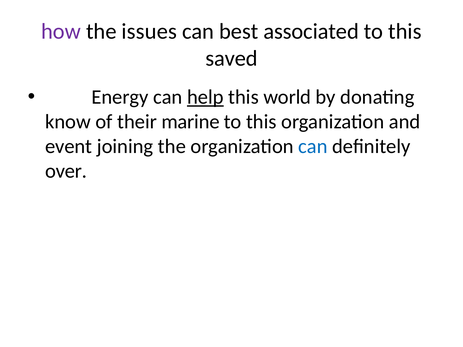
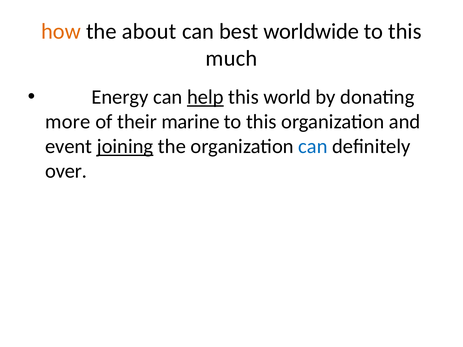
how colour: purple -> orange (61, 31)
issues: issues -> about (149, 31)
associated: associated -> worldwide (311, 31)
saved: saved -> much (231, 58)
know: know -> more (68, 122)
joining underline: none -> present (125, 147)
